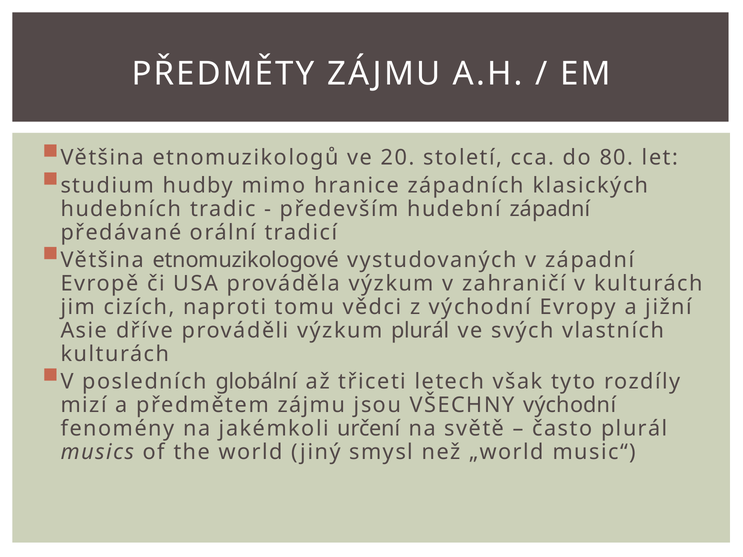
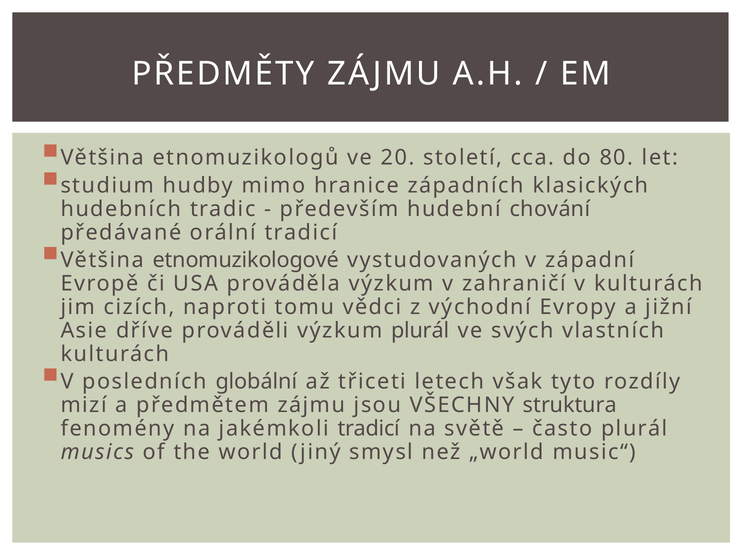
hudební západní: západní -> chování (550, 209)
VŠECHNY východní: východní -> struktura (570, 405)
jakémkoli určení: určení -> tradicí (369, 429)
